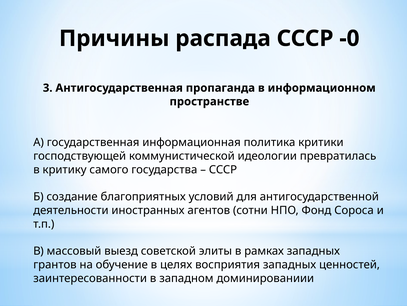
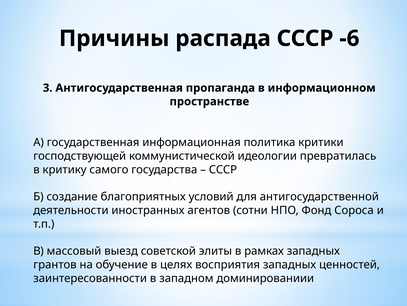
-0: -0 -> -6 (349, 38)
